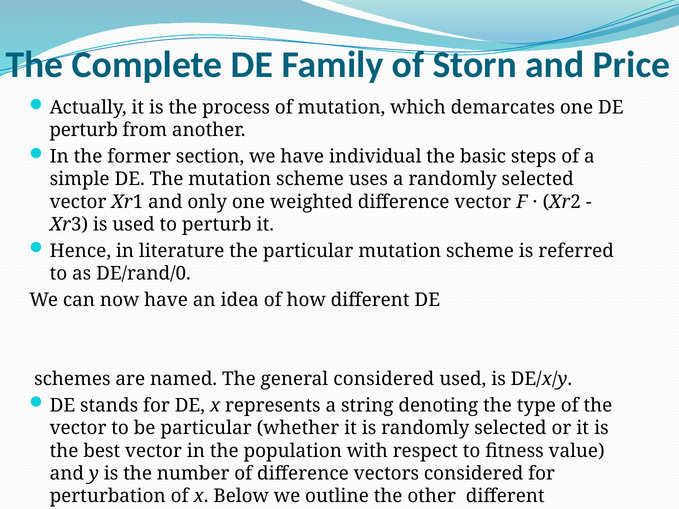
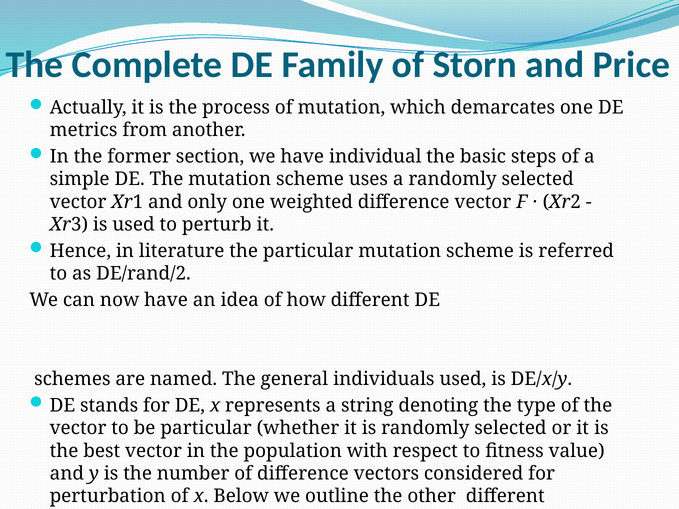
perturb: perturb -> metrics (84, 130)
DE/rand/0: DE/rand/0 -> DE/rand/2 (143, 274)
general considered: considered -> individuals (384, 379)
